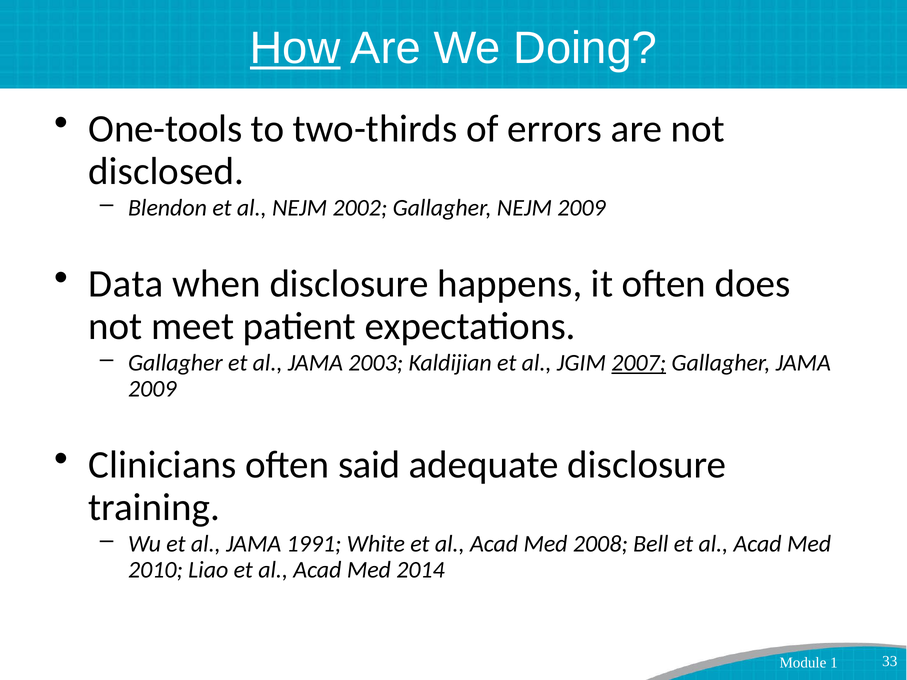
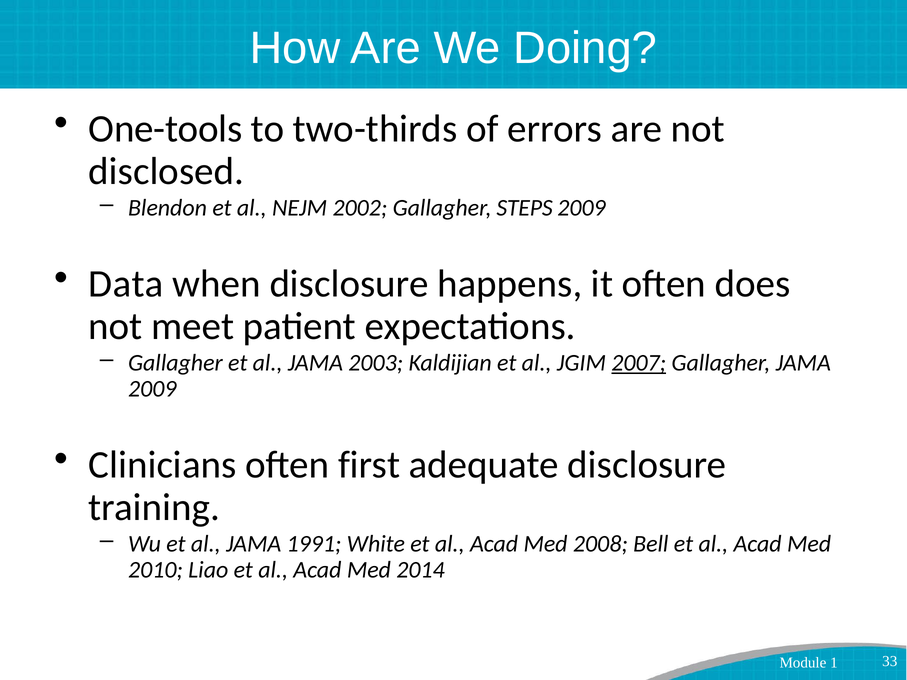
How underline: present -> none (295, 48)
Gallagher NEJM: NEJM -> STEPS (525, 208)
said: said -> first (369, 465)
